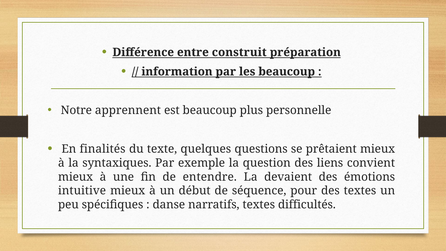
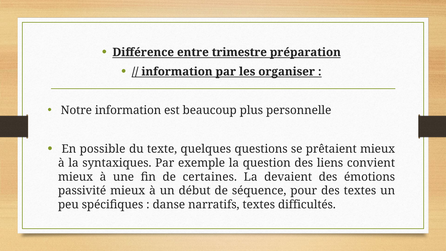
construit: construit -> trimestre (239, 52)
les beaucoup: beaucoup -> organiser (287, 72)
Notre apprennent: apprennent -> information (128, 110)
finalités: finalités -> possible (103, 149)
entendre: entendre -> certaines (210, 177)
intuitive: intuitive -> passivité (82, 191)
